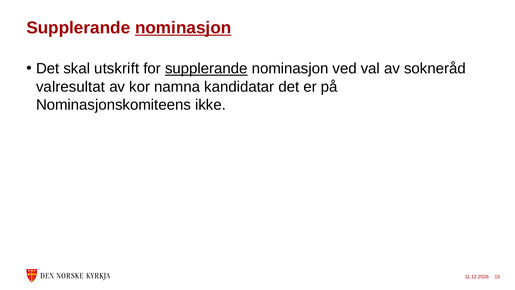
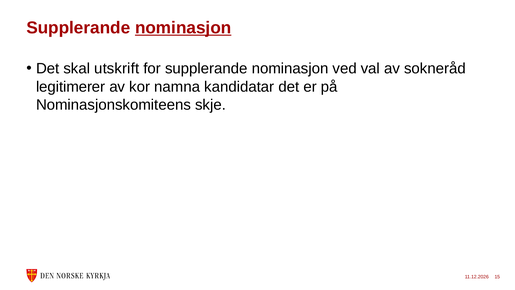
supplerande underline: present -> none (206, 69)
valresultat: valresultat -> legitimerer (71, 87)
ikke: ikke -> skje (210, 105)
